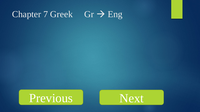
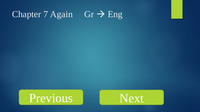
Greek: Greek -> Again (61, 14)
